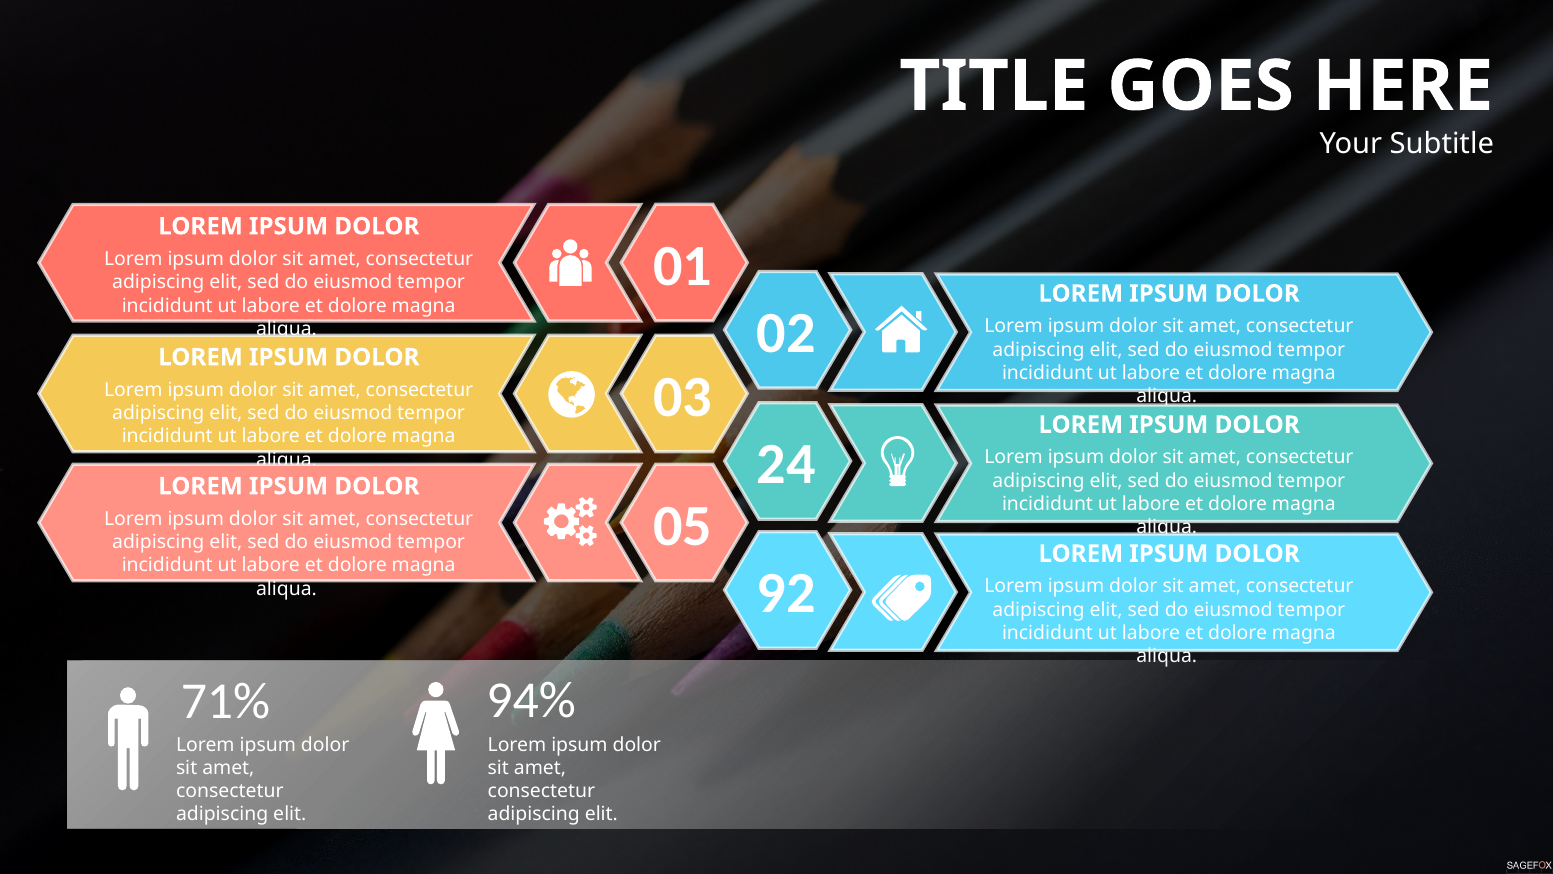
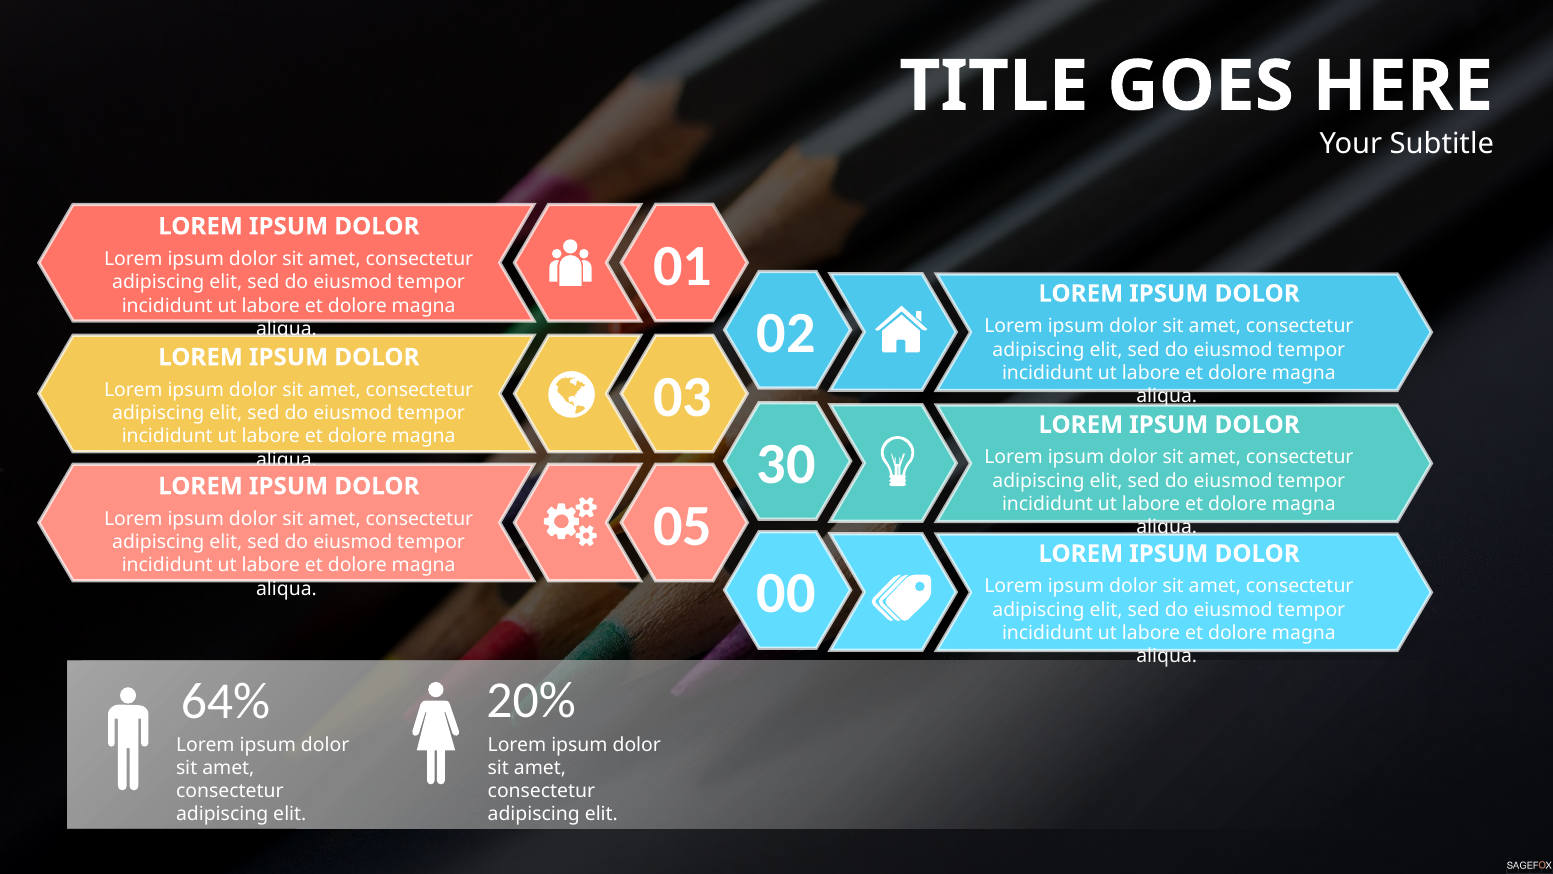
24: 24 -> 30 (786, 464)
92: 92 -> 00 (786, 593)
94%: 94% -> 20% (531, 700)
71%: 71% -> 64% (225, 701)
